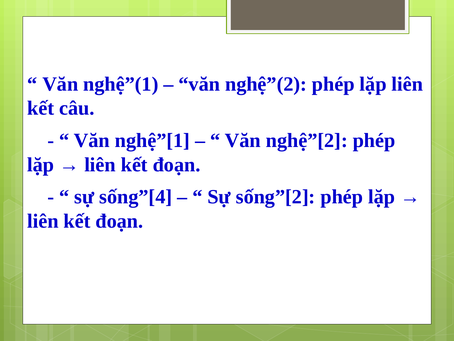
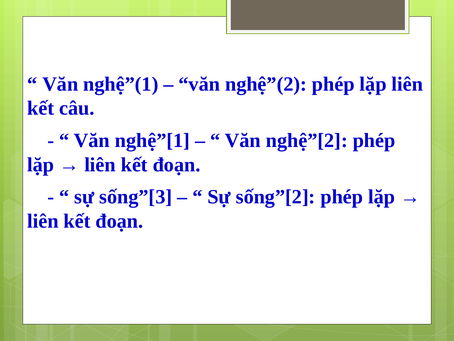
sống”[4: sống”[4 -> sống”[3 (136, 197)
